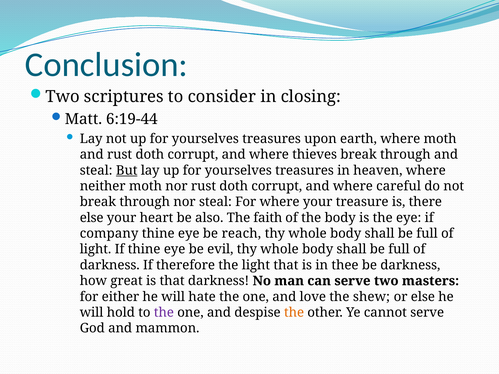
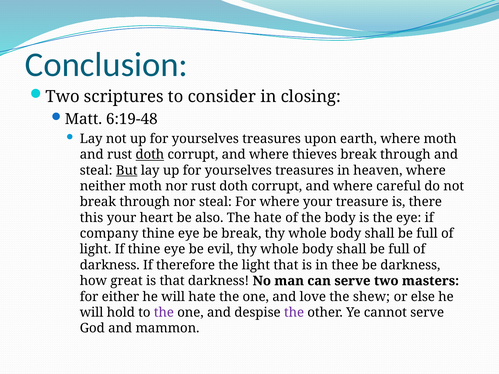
6:19-44: 6:19-44 -> 6:19-48 (132, 119)
doth underline: none -> present (150, 155)
else: else -> this (92, 218)
The faith: faith -> hate (268, 218)
be reach: reach -> break (241, 234)
the colour: orange -> purple (294, 313)
